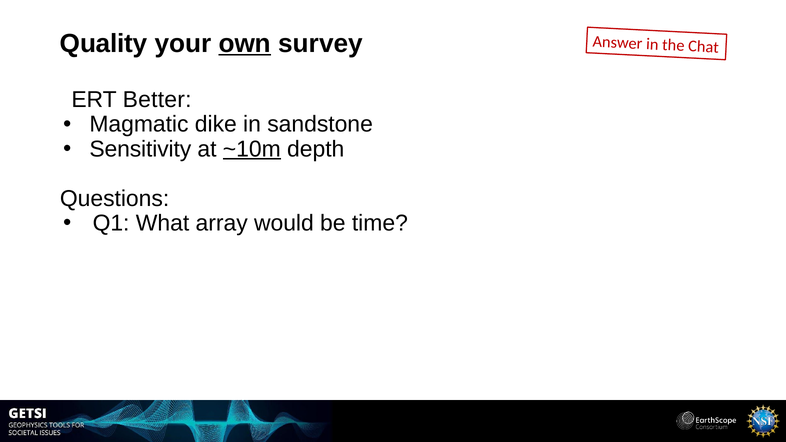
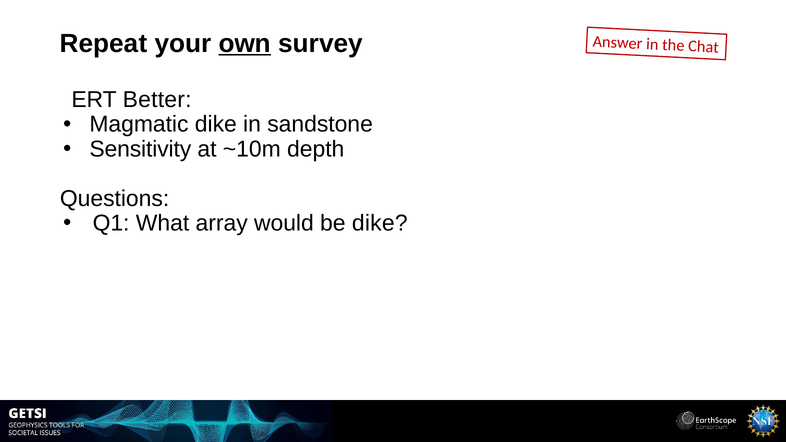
Quality: Quality -> Repeat (104, 43)
~10m underline: present -> none (252, 149)
be time: time -> dike (380, 223)
